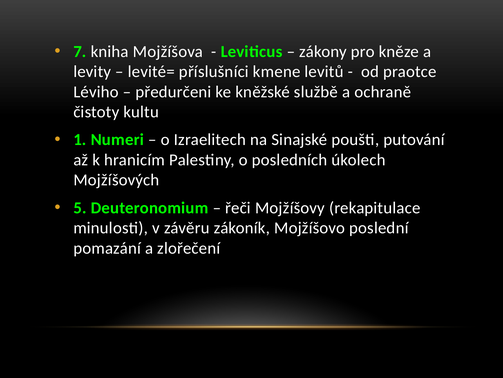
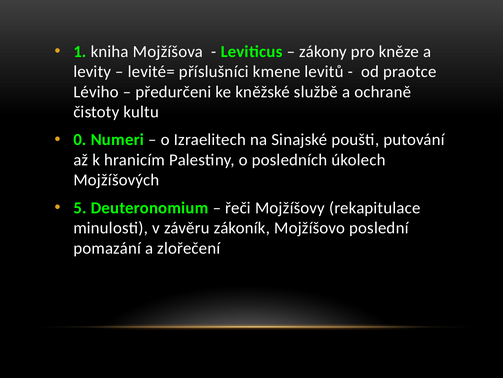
7: 7 -> 1 (80, 51)
1: 1 -> 0 (80, 140)
